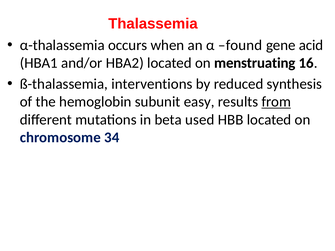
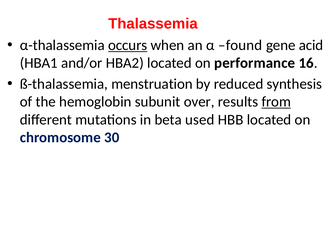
occurs underline: none -> present (128, 45)
menstruating: menstruating -> performance (255, 63)
interventions: interventions -> menstruation (152, 84)
easy: easy -> over (199, 102)
34: 34 -> 30 (112, 138)
